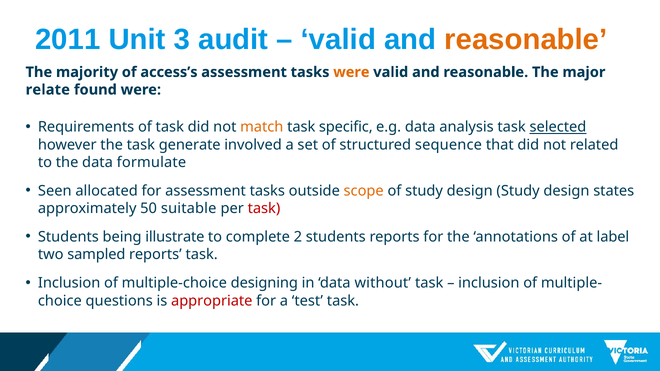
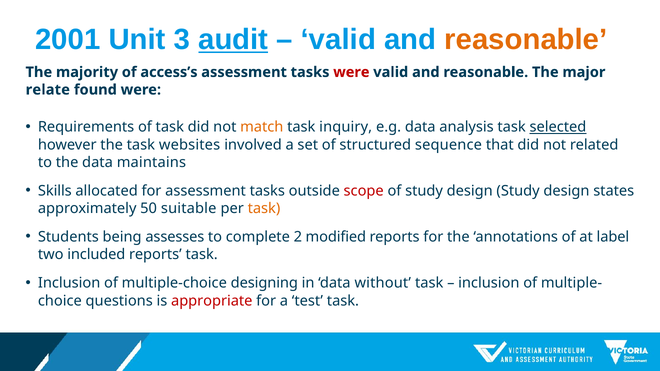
2011: 2011 -> 2001 (68, 40)
audit underline: none -> present (233, 40)
were colour: orange -> red (351, 72)
specific: specific -> inquiry (346, 127)
generate: generate -> websites (190, 145)
formulate: formulate -> maintains (151, 162)
Seen: Seen -> Skills (55, 191)
scope colour: orange -> red (364, 191)
task colour: red -> orange (264, 209)
illustrate: illustrate -> assesses (175, 237)
2 students: students -> modified (336, 237)
sampled: sampled -> included (96, 255)
